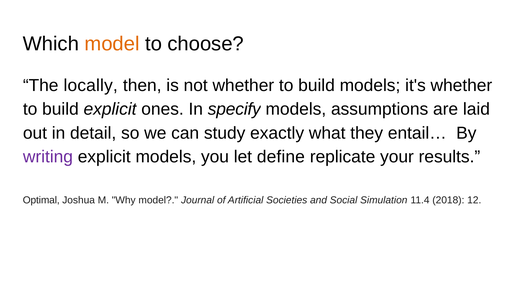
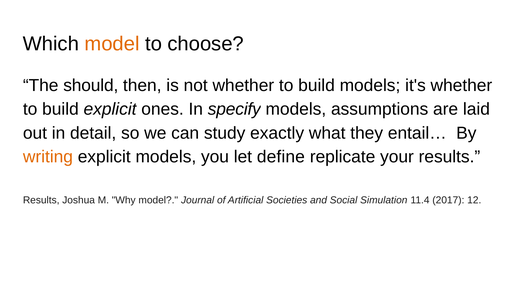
locally: locally -> should (91, 85)
writing colour: purple -> orange (48, 157)
Optimal: Optimal -> Results (41, 200)
2018: 2018 -> 2017 (448, 200)
